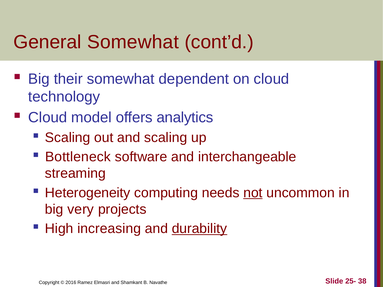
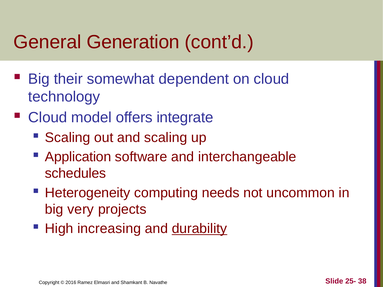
General Somewhat: Somewhat -> Generation (133, 42)
analytics: analytics -> integrate (185, 118)
Bottleneck: Bottleneck -> Application (78, 157)
streaming: streaming -> schedules (75, 174)
not underline: present -> none (253, 193)
